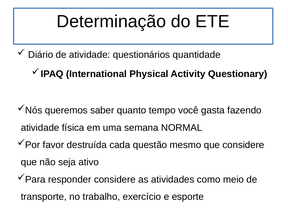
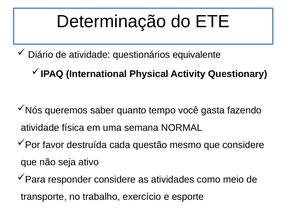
quantidade: quantidade -> equivalente (197, 55)
